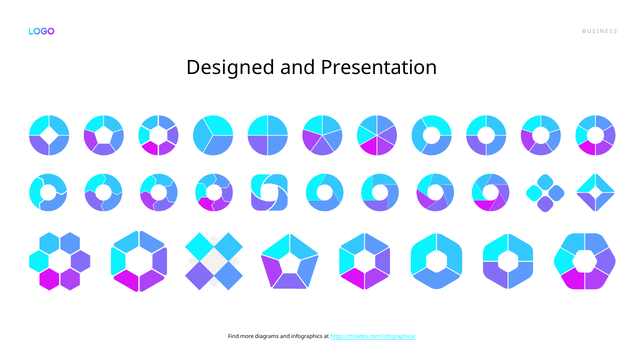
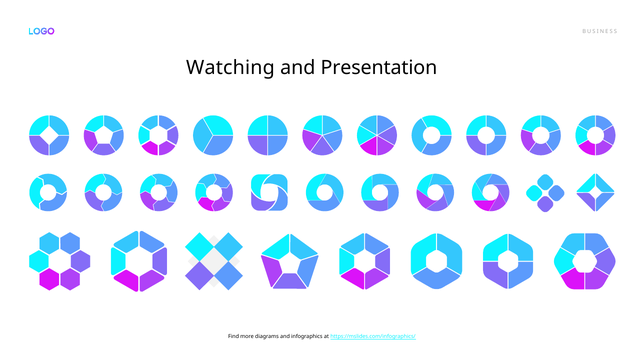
Designed: Designed -> Watching (230, 68)
